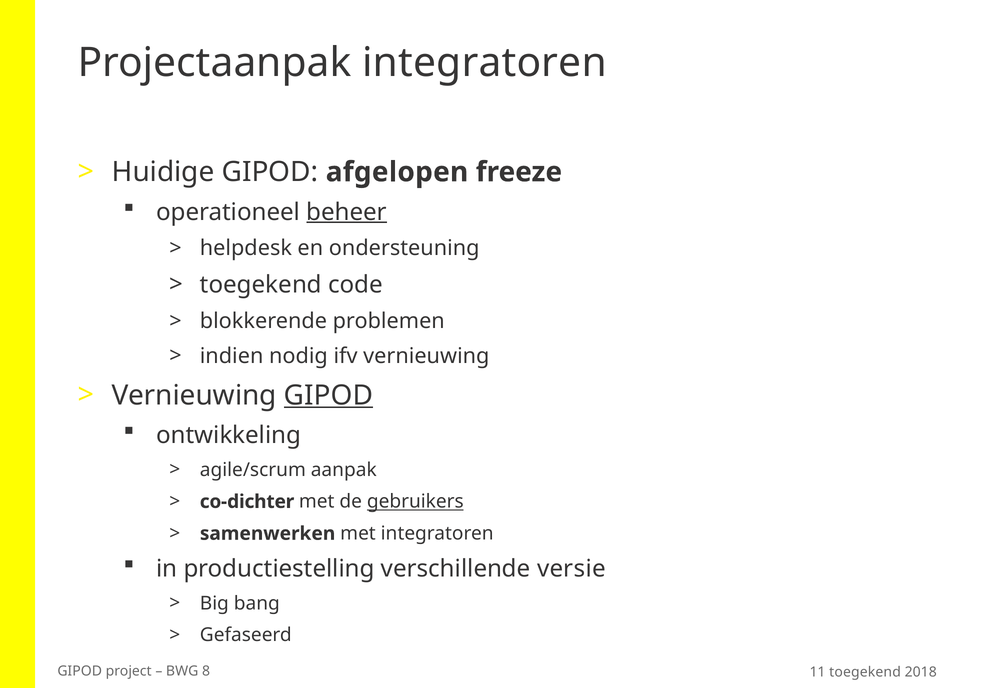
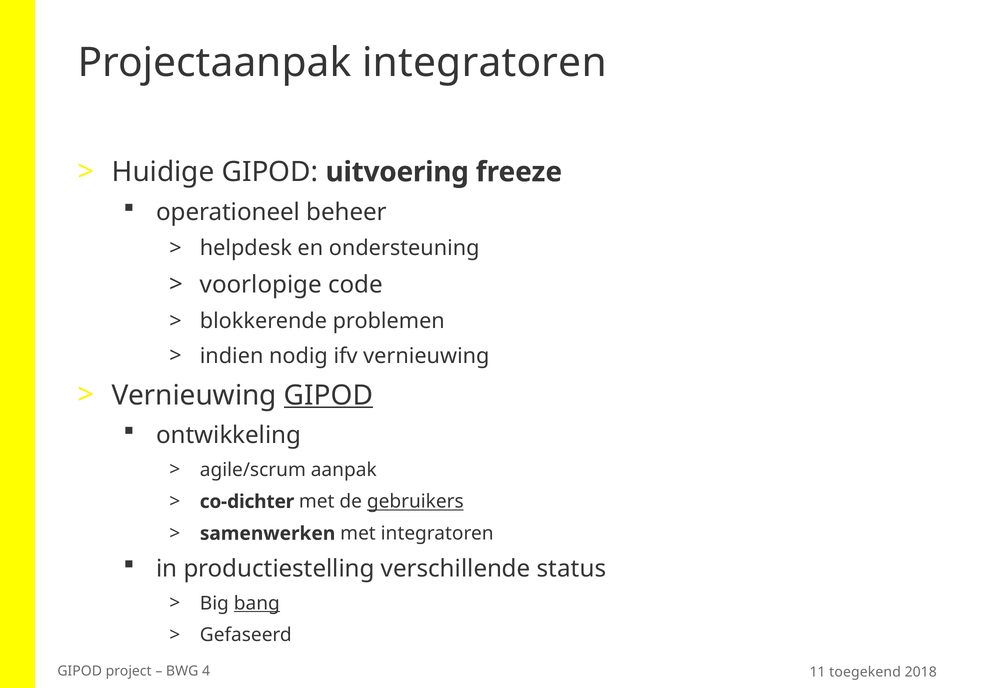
afgelopen: afgelopen -> uitvoering (397, 172)
beheer underline: present -> none (347, 212)
toegekend: toegekend -> voorlopige (261, 285)
versie: versie -> status (571, 569)
bang underline: none -> present (257, 603)
8: 8 -> 4 (206, 671)
